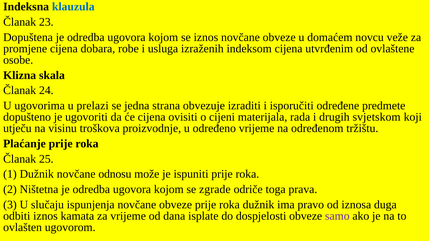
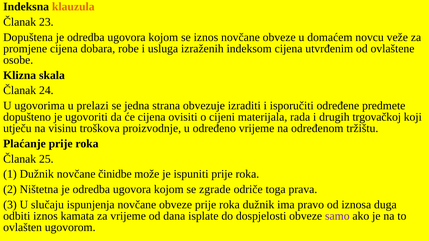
klauzula colour: blue -> orange (73, 7)
svjetskom: svjetskom -> trgovačkoj (377, 117)
odnosu: odnosu -> činidbe (115, 174)
